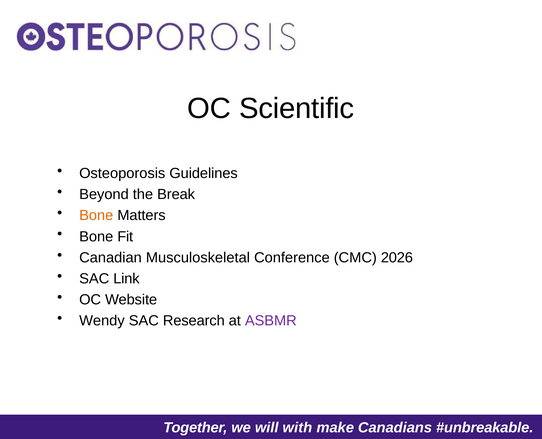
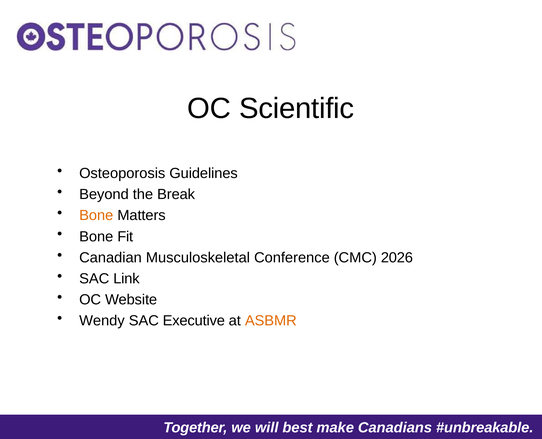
Research: Research -> Executive (194, 321)
ASBMR colour: purple -> orange (271, 321)
with: with -> best (297, 428)
